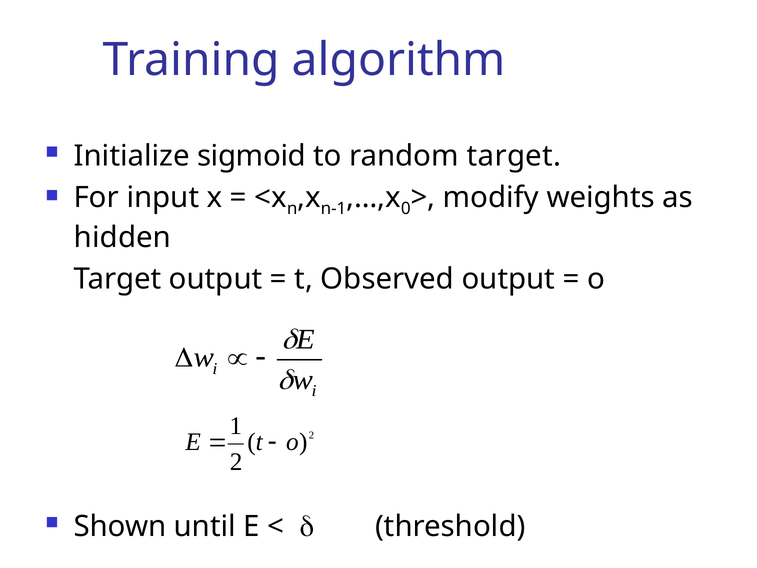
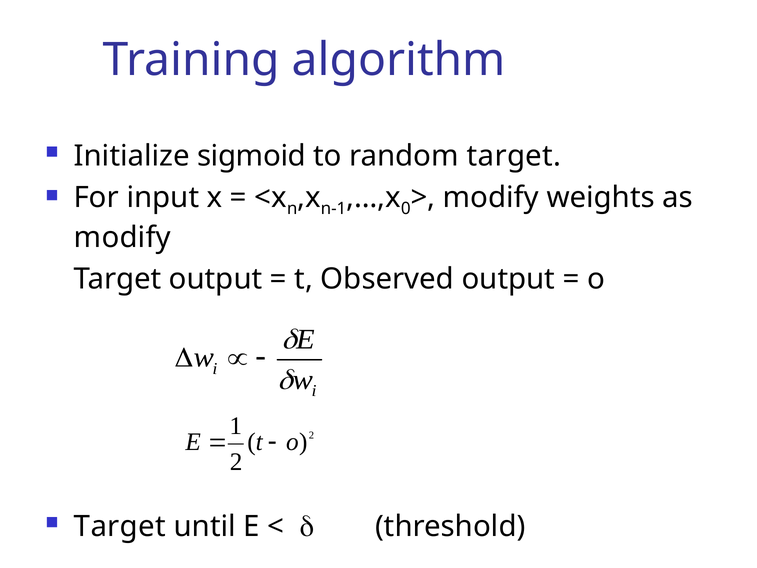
hidden: hidden -> modify (122, 237)
Shown: Shown -> Target (120, 526)
